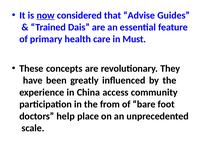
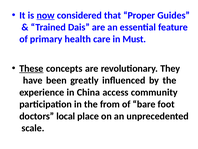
Advise: Advise -> Proper (139, 15)
These underline: none -> present (31, 68)
help: help -> local (66, 116)
